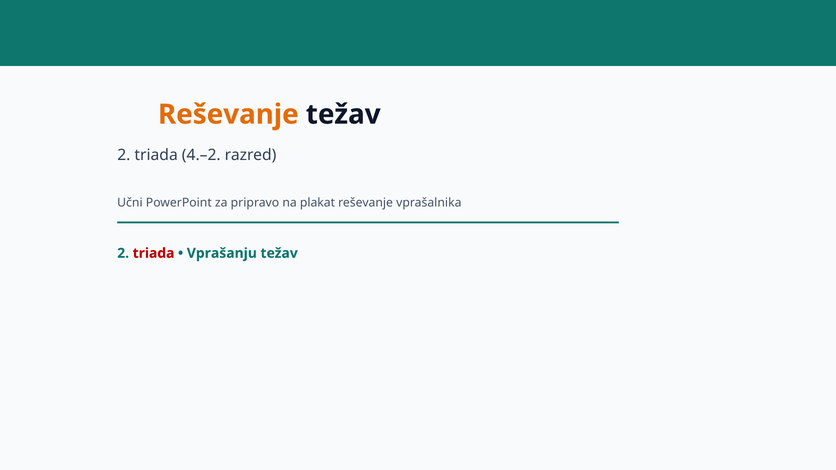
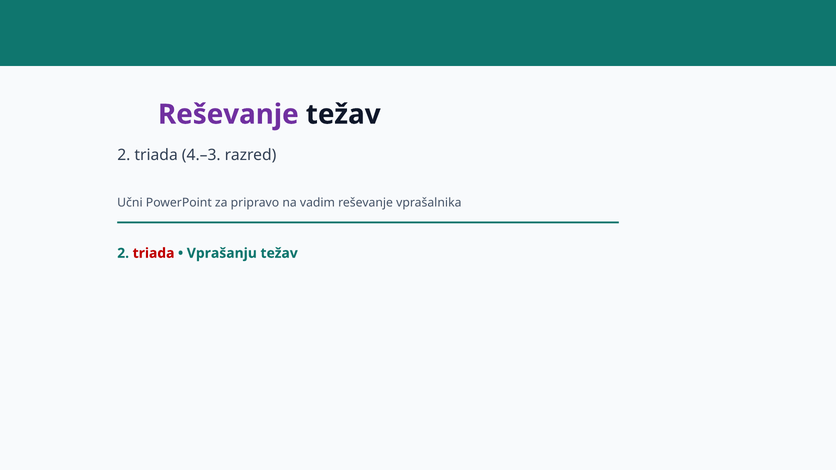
Reševanje colour: orange -> purple (228, 114)
4.–2: 4.–2 -> 4.–3 (201, 155)
plakat: plakat -> vadim (317, 203)
